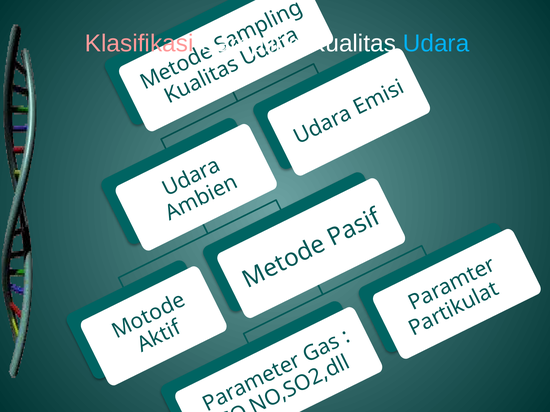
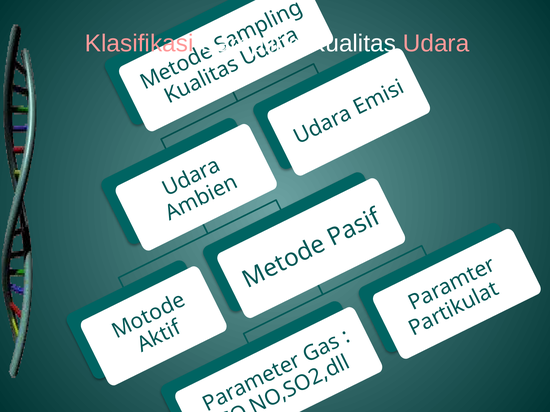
Udara colour: light blue -> pink (436, 43)
